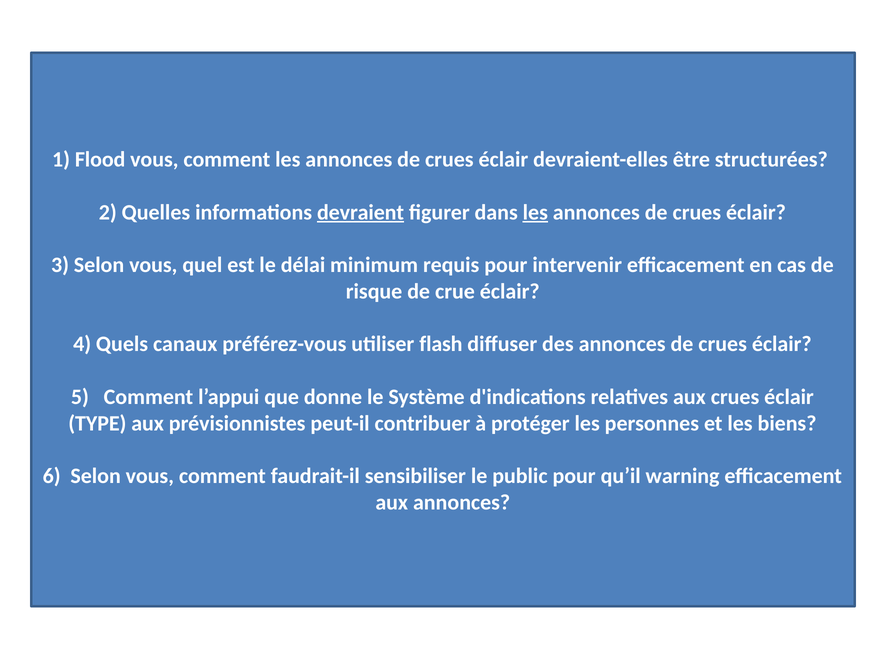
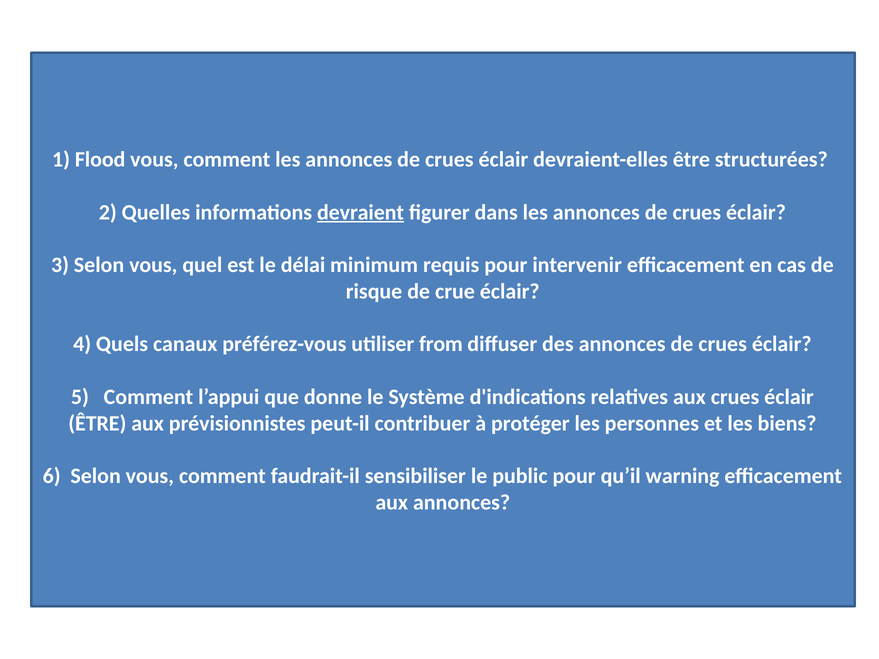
les underline: present -> none (535, 212)
utiliser flash: flash -> from (441, 344)
TYPE: TYPE -> ÊTRE (97, 423)
